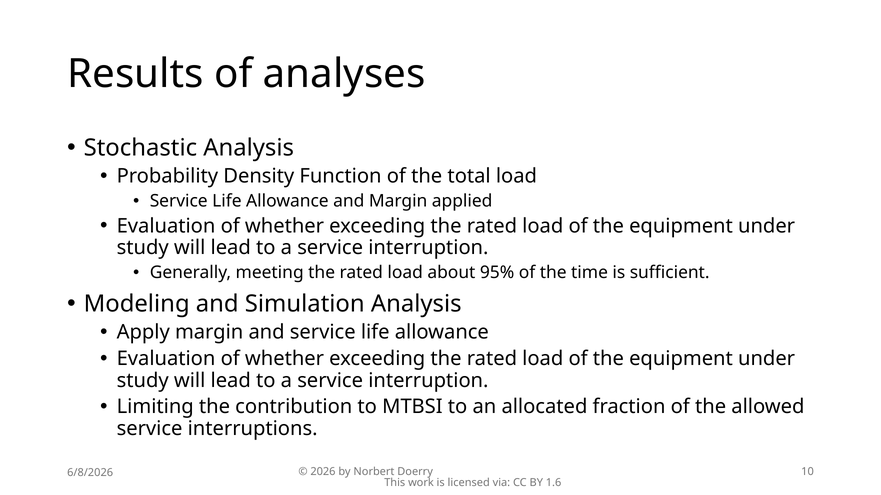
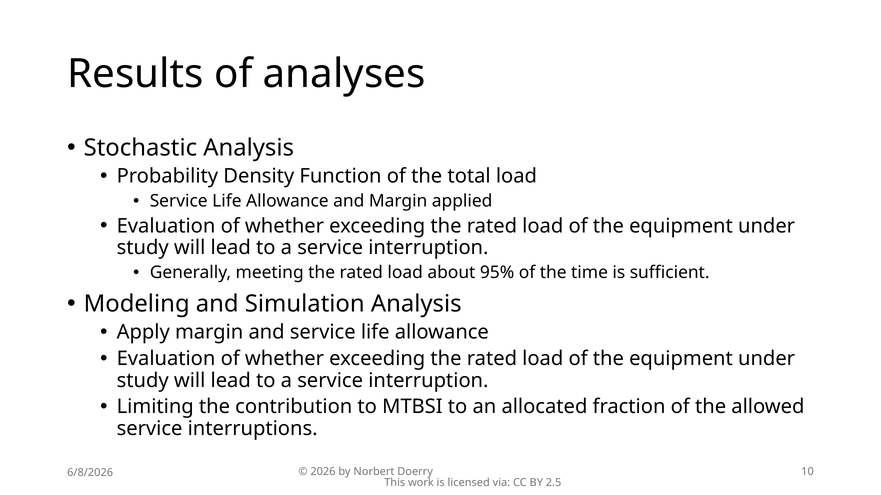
1.6: 1.6 -> 2.5 (554, 483)
